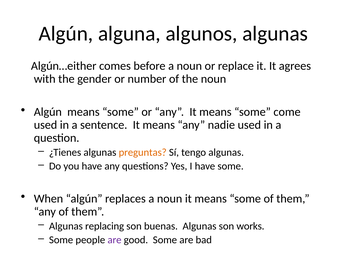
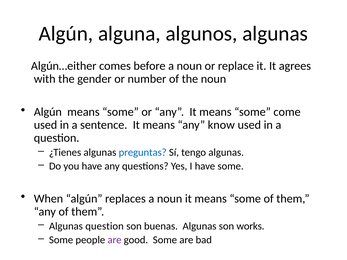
nadie: nadie -> know (221, 125)
preguntas colour: orange -> blue (143, 153)
Algunas replacing: replacing -> question (105, 226)
